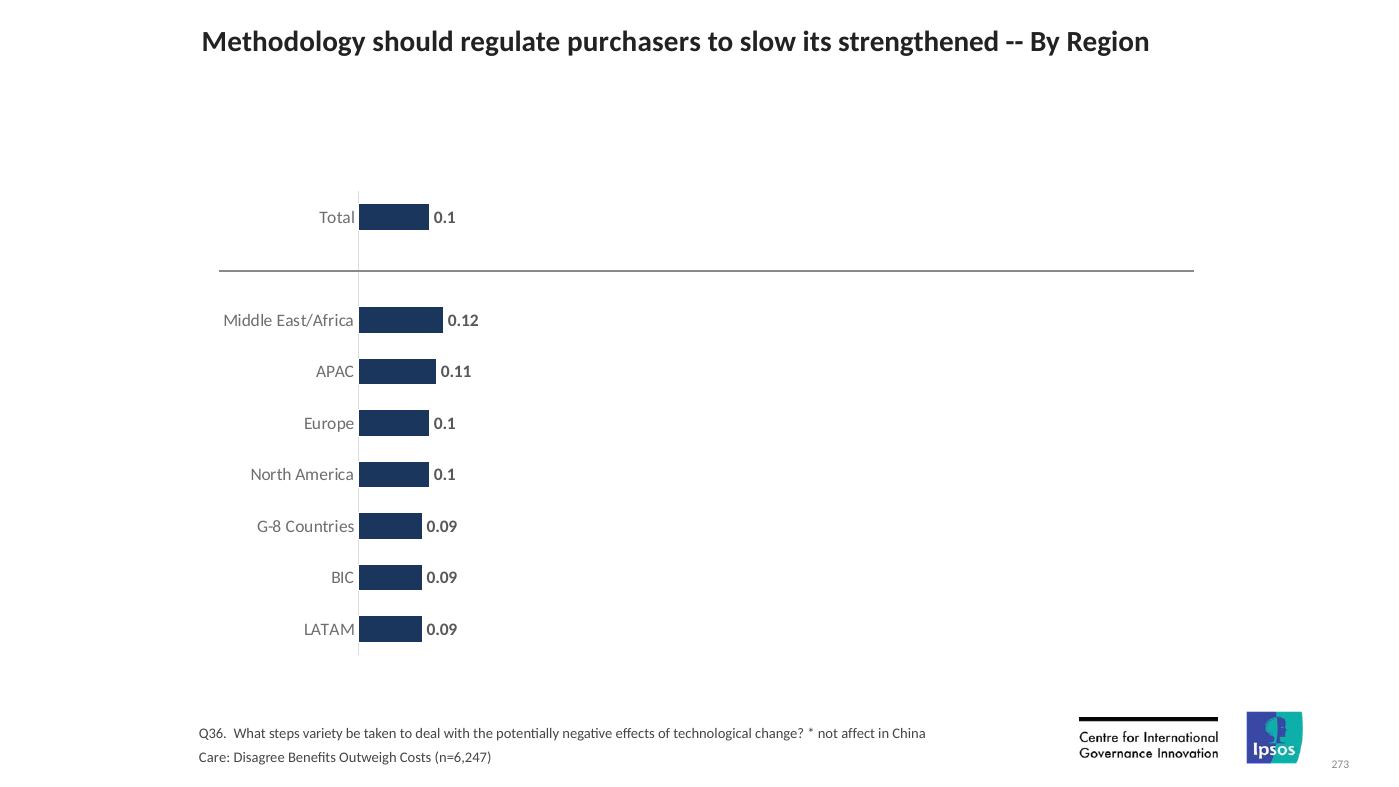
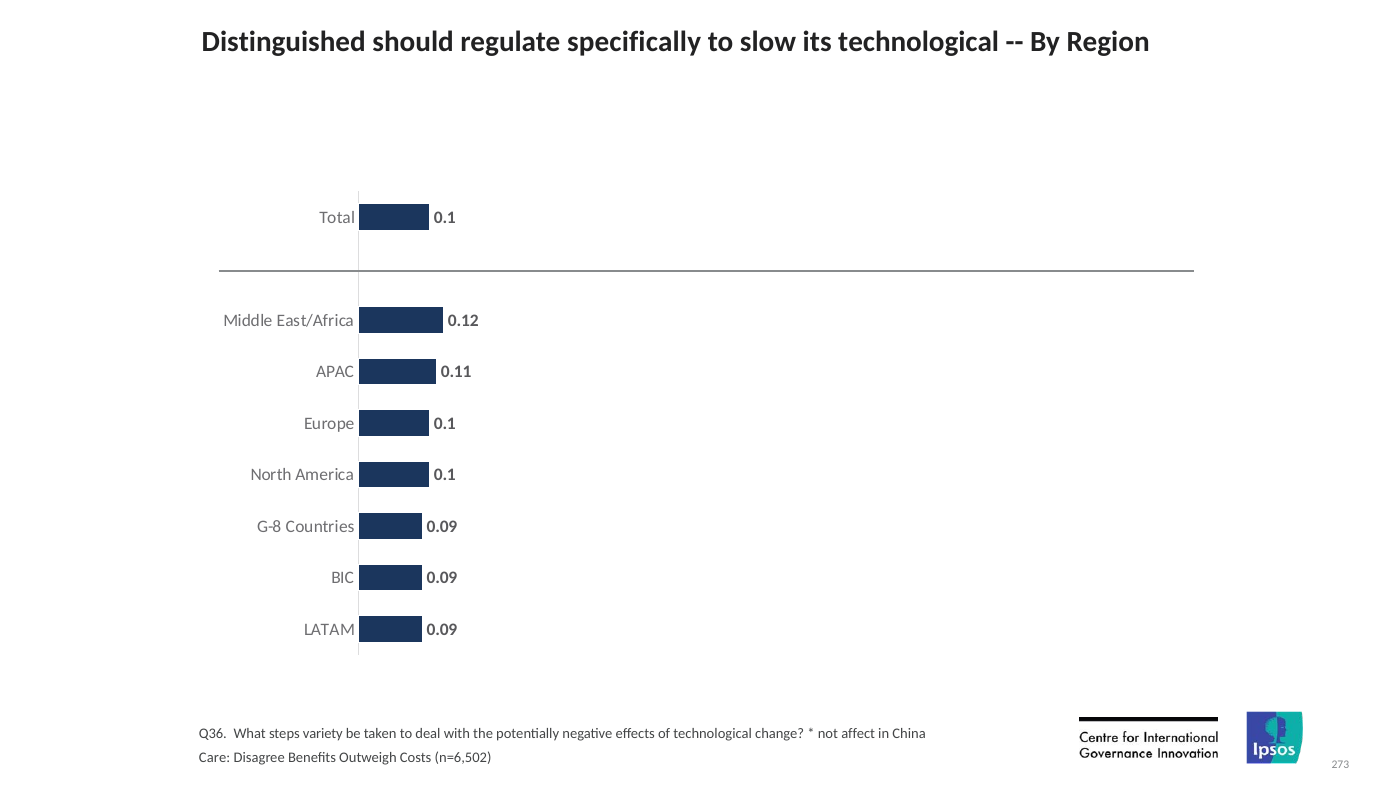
Methodology: Methodology -> Distinguished (284, 42)
purchasers: purchasers -> specifically (634, 42)
its strengthened: strengthened -> technological (919, 42)
n=6,247: n=6,247 -> n=6,502 (463, 757)
